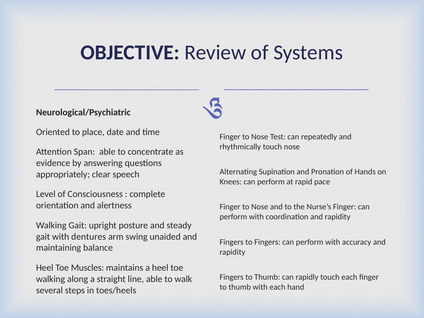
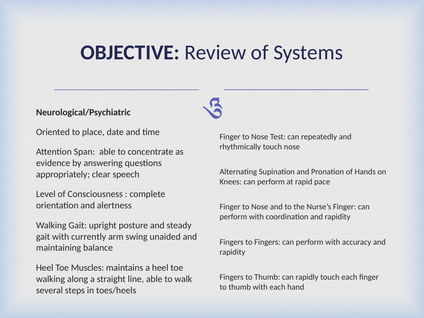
dentures: dentures -> currently (89, 237)
